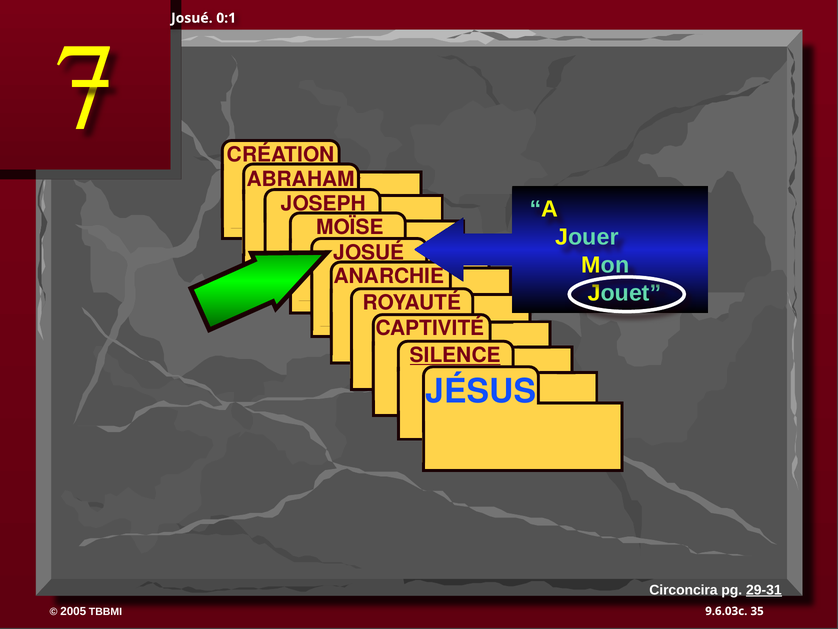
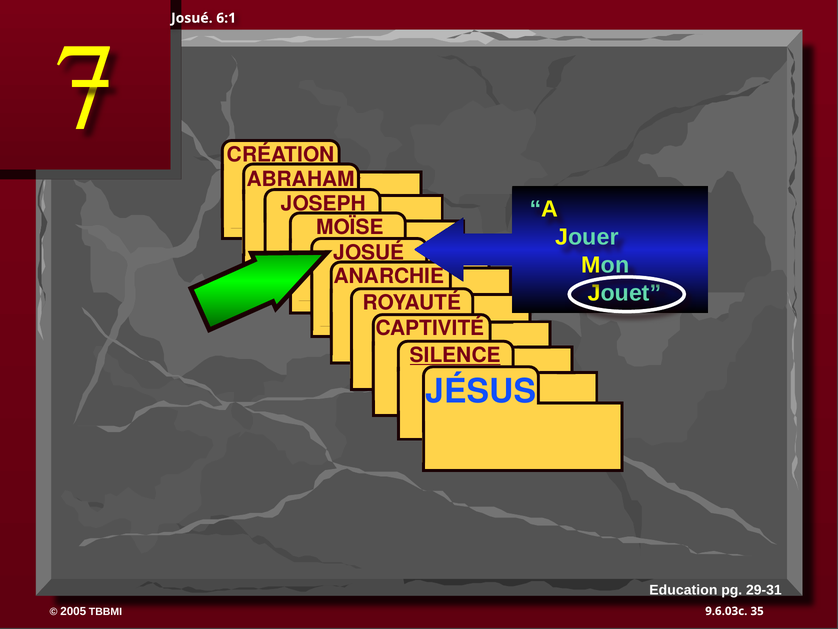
0:1: 0:1 -> 6:1 (226, 18)
Circoncira: Circoncira -> Education (683, 590)
29-31 underline: present -> none (764, 590)
